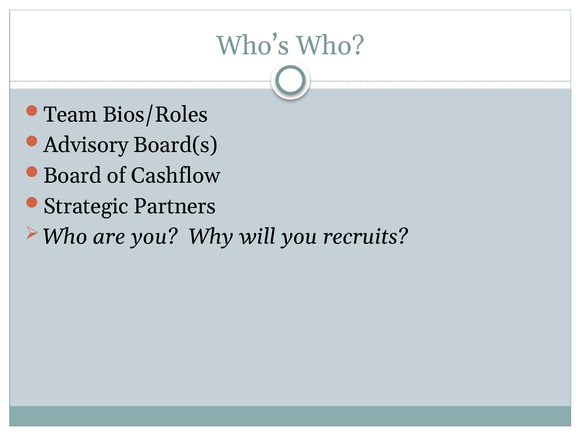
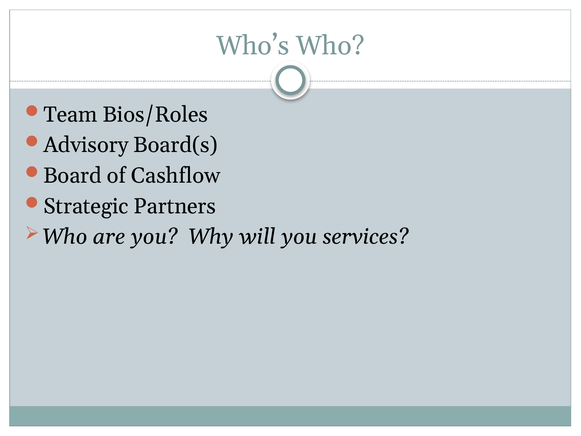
recruits: recruits -> services (365, 237)
